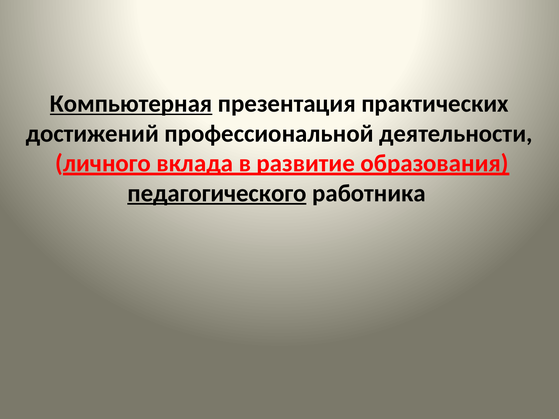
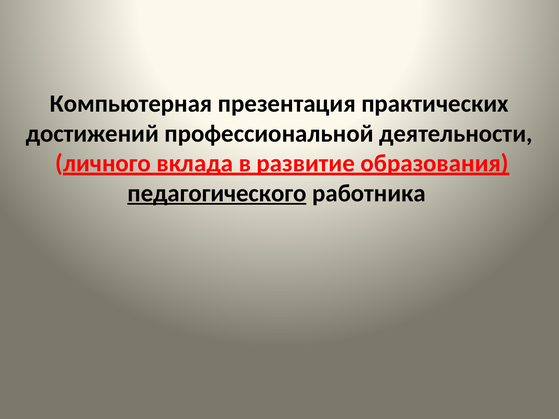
Компьютерная underline: present -> none (131, 104)
